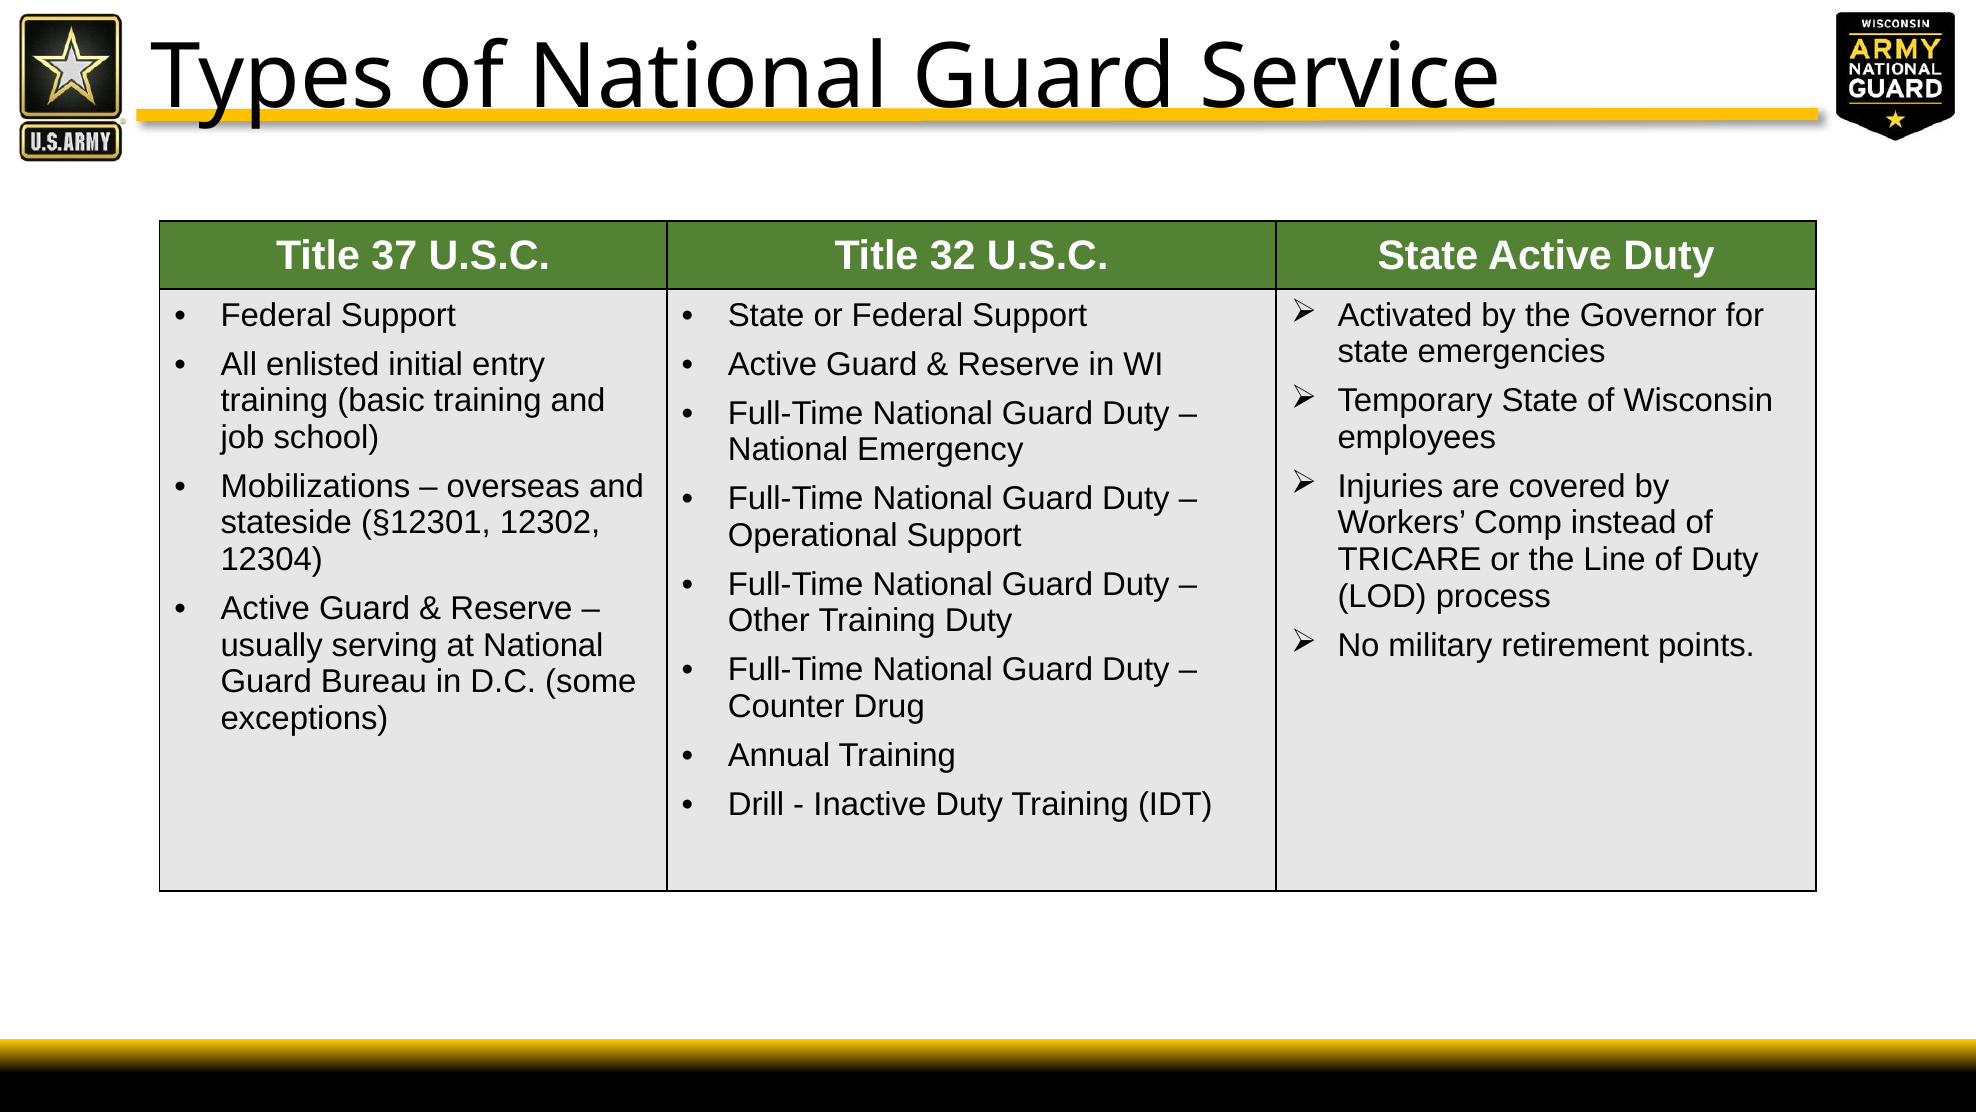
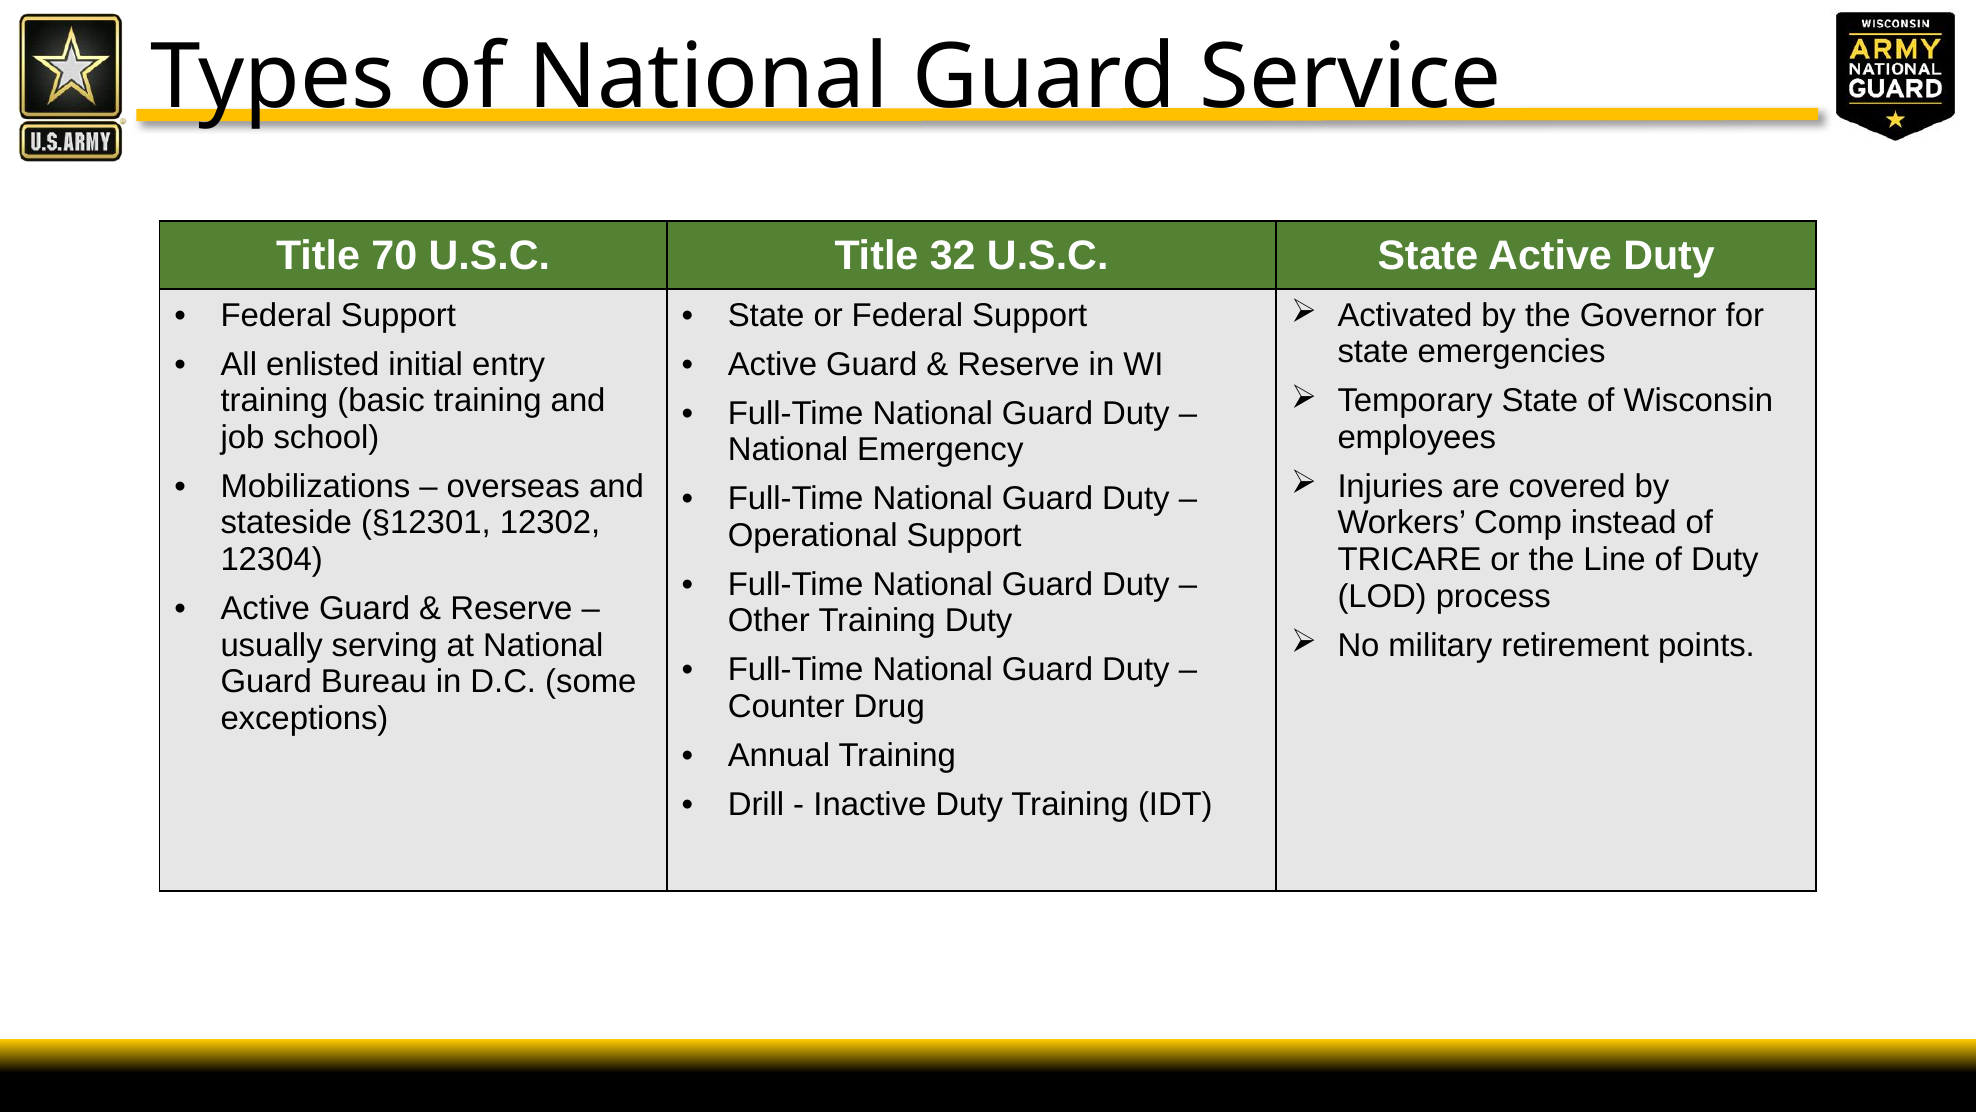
37: 37 -> 70 (394, 256)
